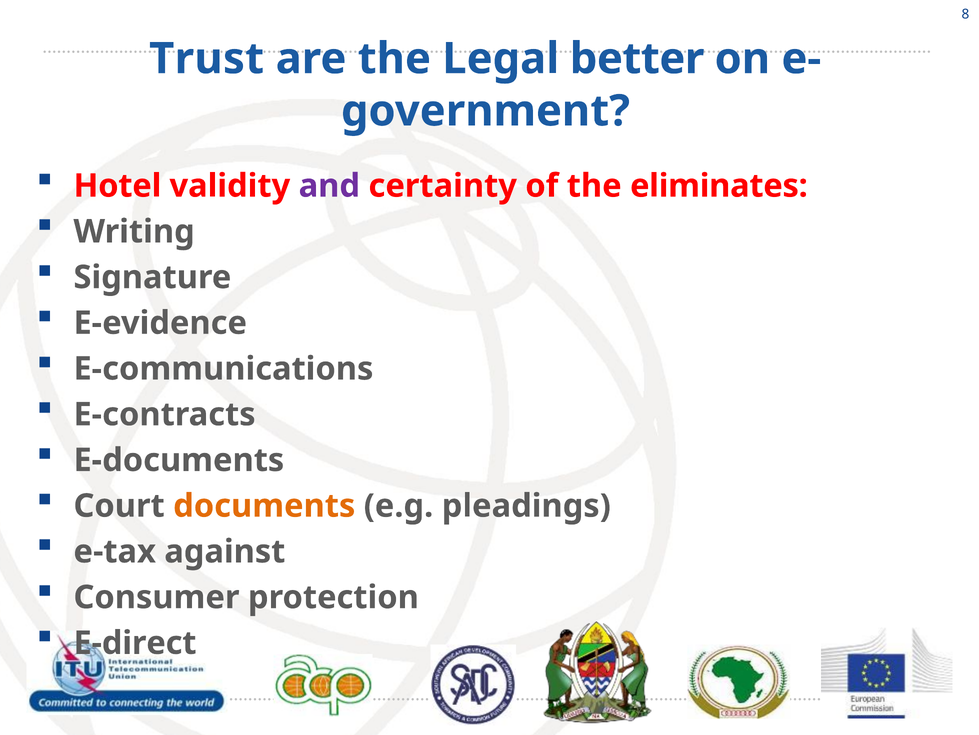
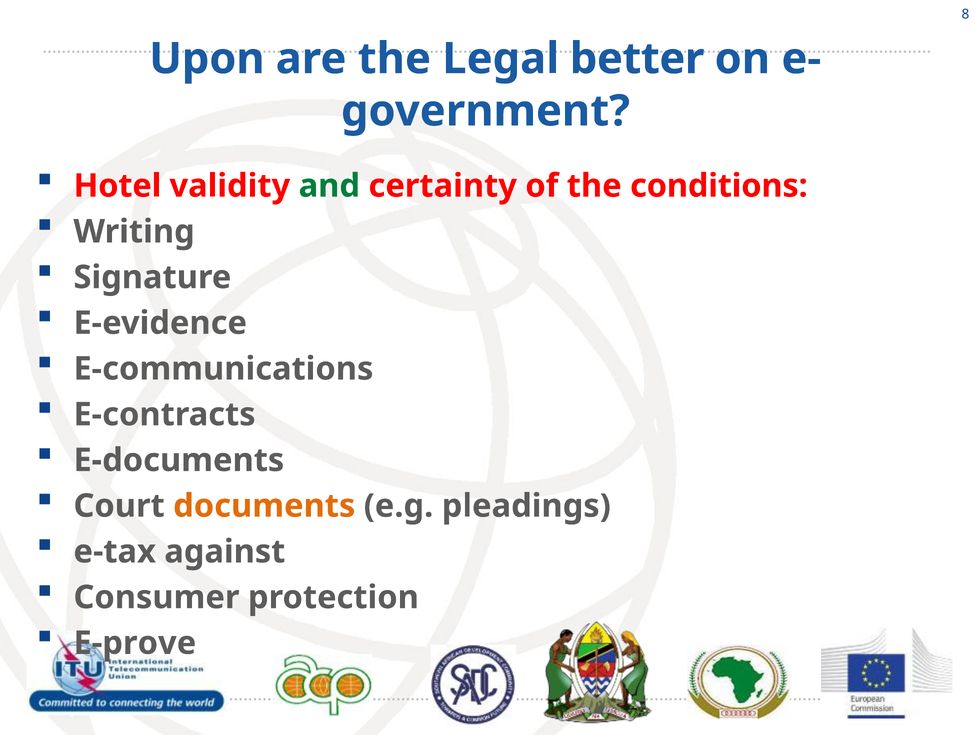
Trust: Trust -> Upon (207, 59)
and colour: purple -> green (329, 186)
eliminates: eliminates -> conditions (719, 186)
E-direct: E-direct -> E-prove (135, 642)
